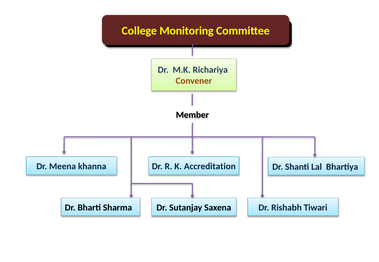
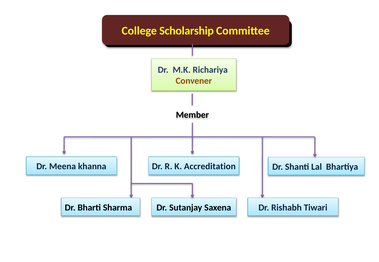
Monitoring: Monitoring -> Scholarship (187, 31)
